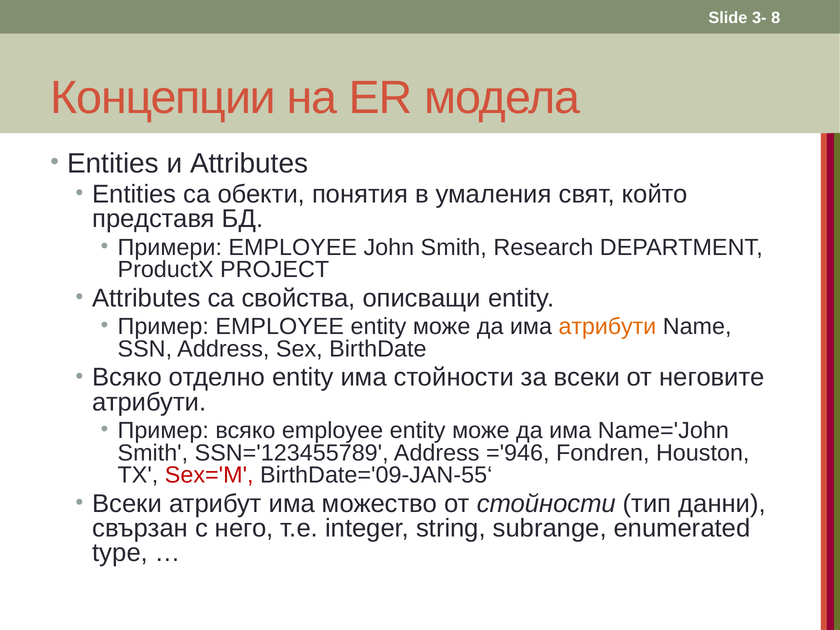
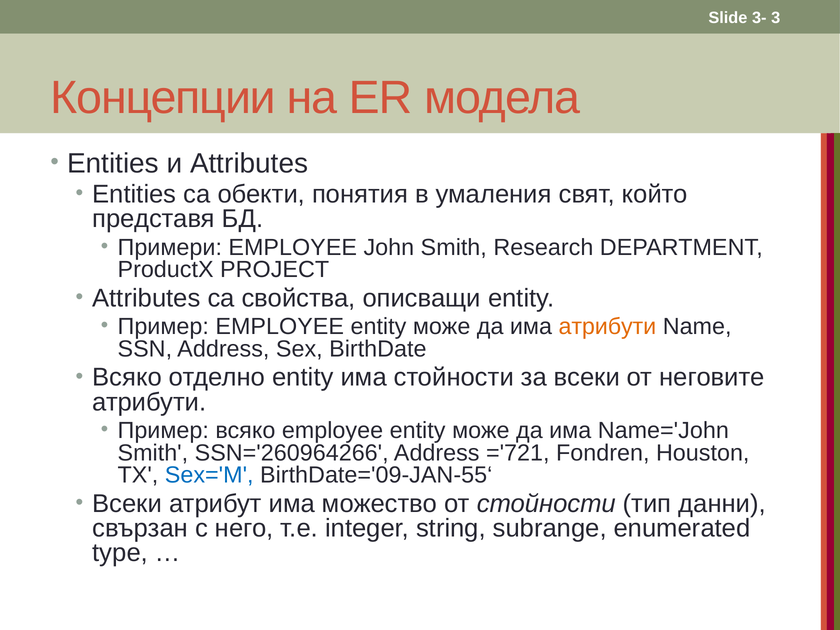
8: 8 -> 3 (776, 18)
SSN='123455789: SSN='123455789 -> SSN='260964266 (292, 453)
='946: ='946 -> ='721 (518, 453)
Sex='M colour: red -> blue (209, 475)
